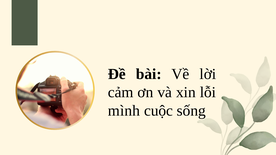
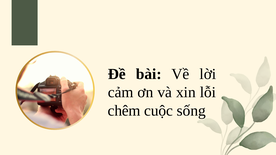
mình: mình -> chêm (124, 111)
